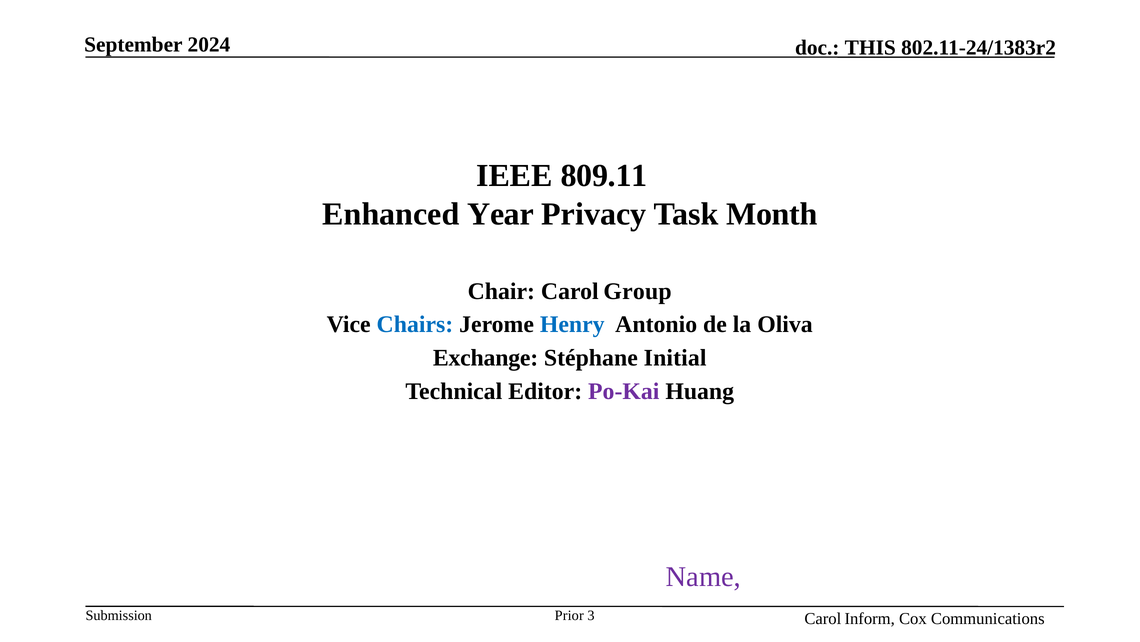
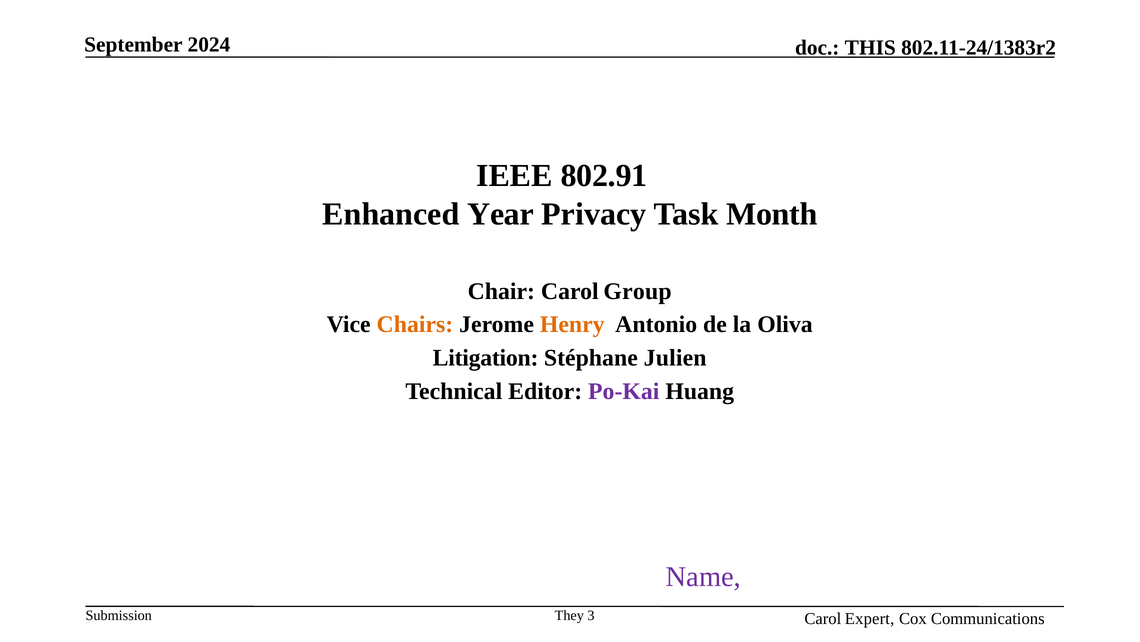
809.11: 809.11 -> 802.91 (604, 175)
Chairs colour: blue -> orange (415, 324)
Henry colour: blue -> orange (572, 324)
Exchange: Exchange -> Litigation (486, 357)
Initial: Initial -> Julien (675, 357)
Prior: Prior -> They (569, 615)
Inform: Inform -> Expert (870, 618)
